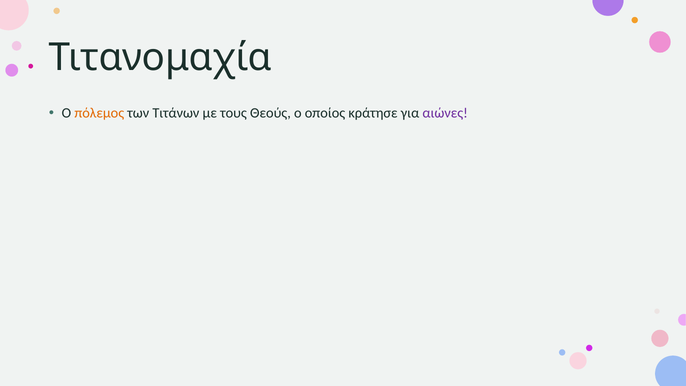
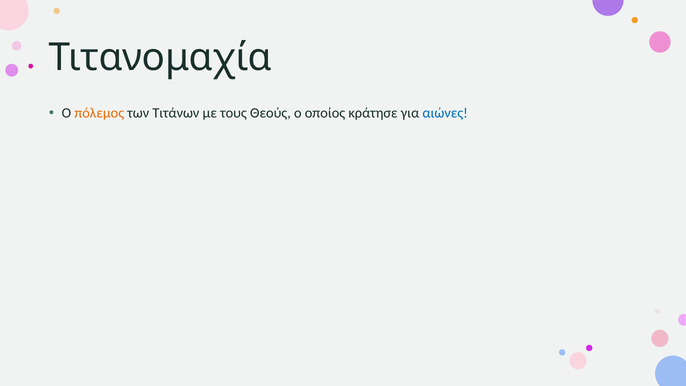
αιώνες colour: purple -> blue (445, 113)
